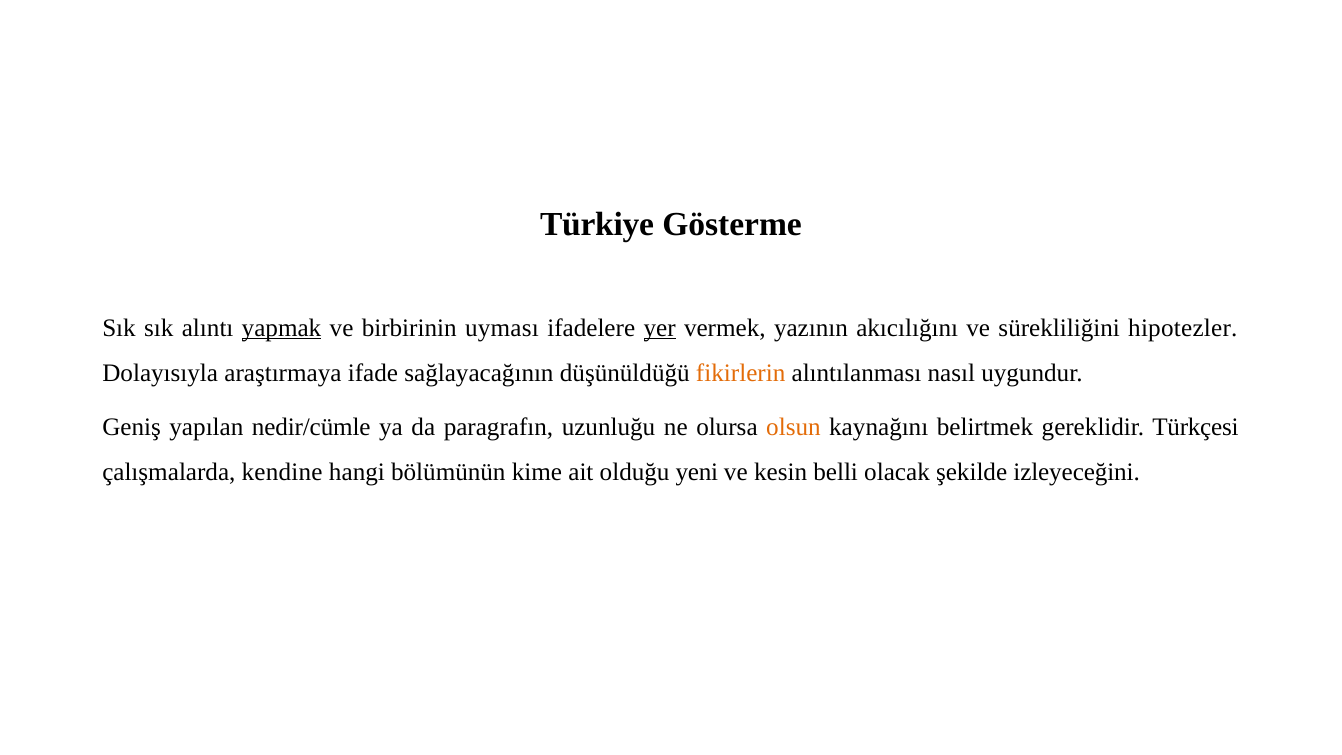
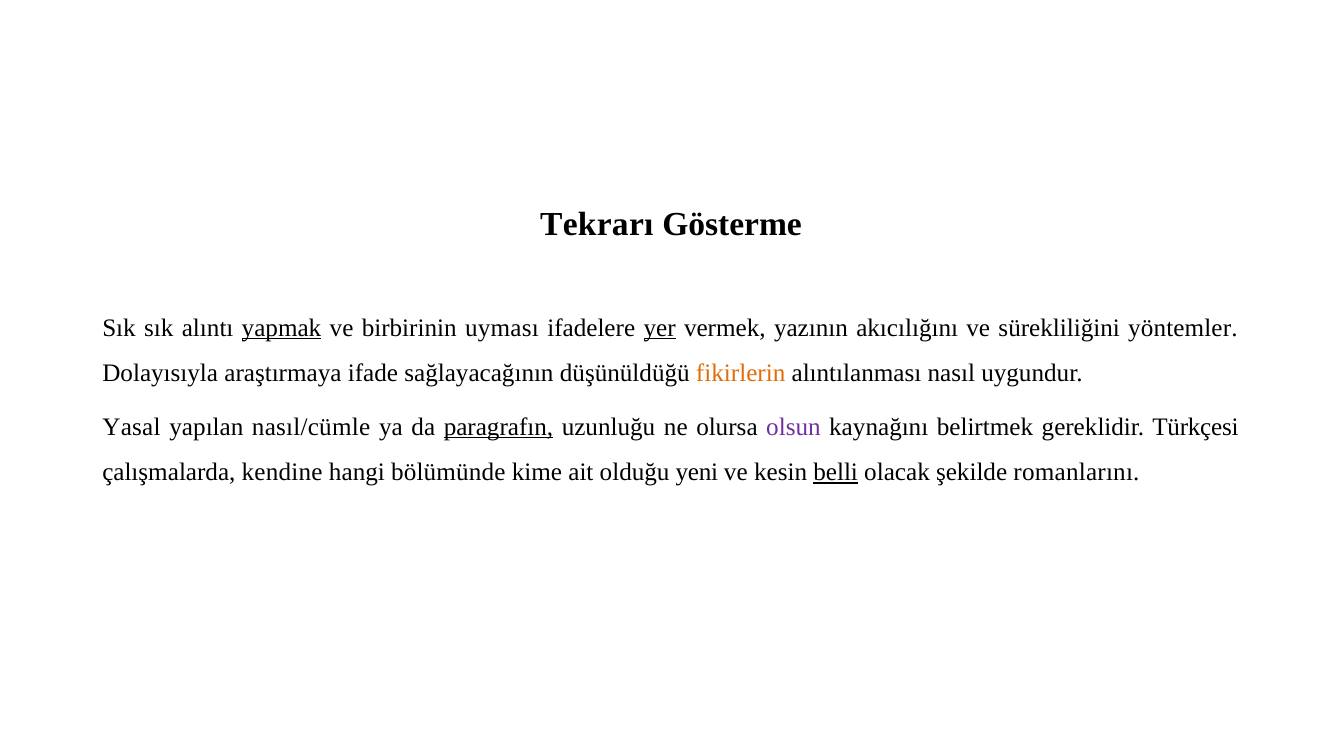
Türkiye: Türkiye -> Tekrarı (597, 224)
hipotezler: hipotezler -> yöntemler (1183, 328)
Geniş: Geniş -> Yasal (131, 427)
nedir/cümle: nedir/cümle -> nasıl/cümle (311, 427)
paragrafın underline: none -> present (498, 427)
olsun colour: orange -> purple (793, 427)
bölümünün: bölümünün -> bölümünde (448, 472)
belli underline: none -> present (836, 472)
izleyeceğini: izleyeceğini -> romanlarını (1076, 472)
